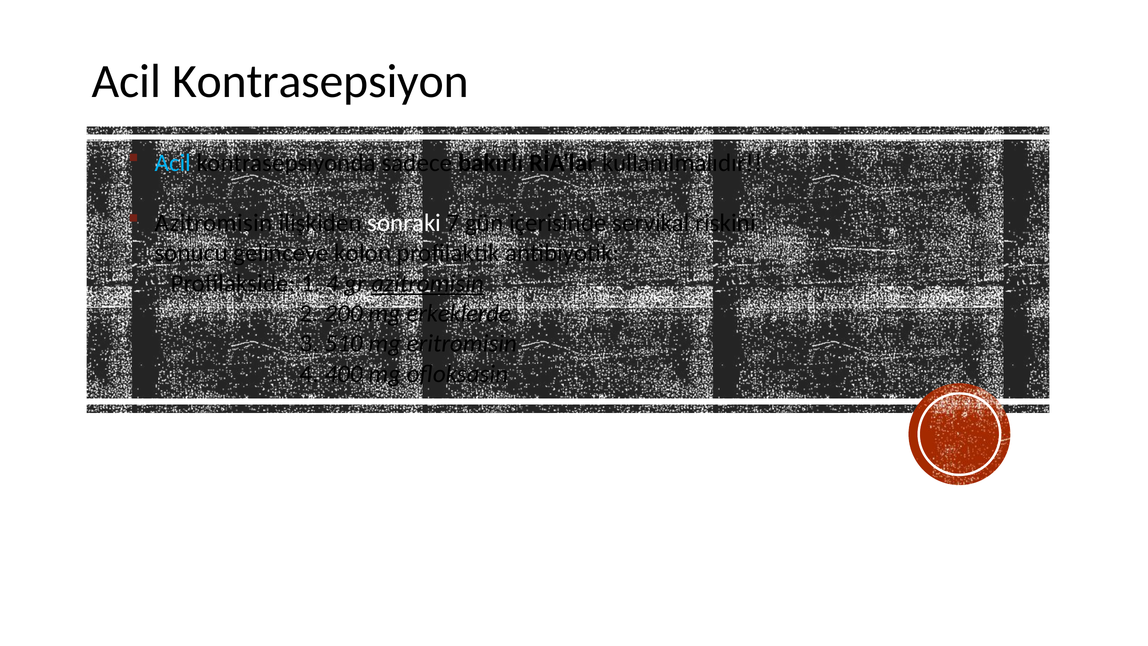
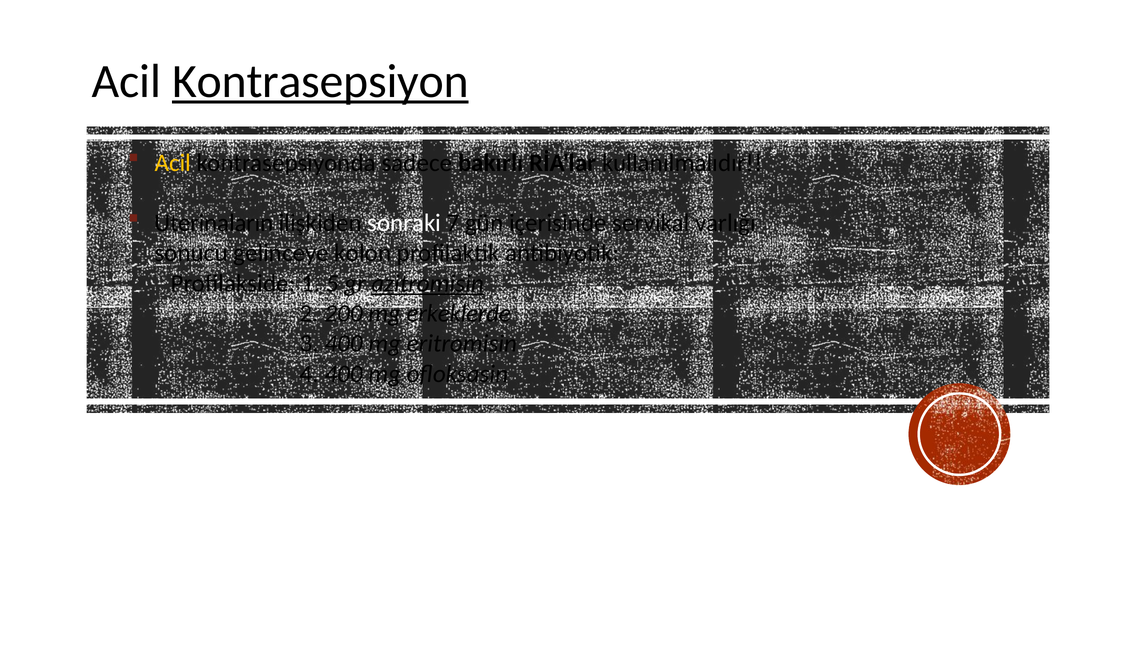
Kontrasepsiyon underline: none -> present (320, 82)
Acil colour: light blue -> yellow (173, 163)
Azitromisin: Azitromisin -> Uterinaların (214, 223)
riskini: riskini -> varlığı (726, 223)
1 4: 4 -> 5 (332, 283)
3 510: 510 -> 400 (344, 343)
